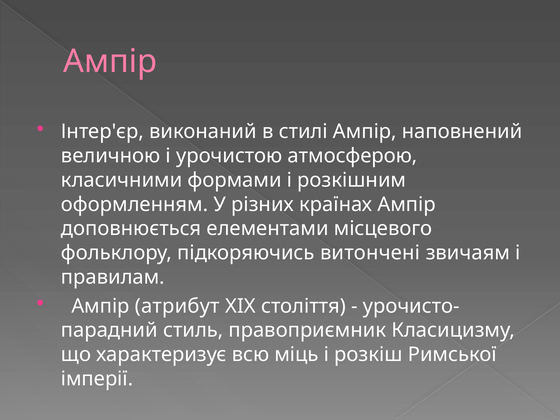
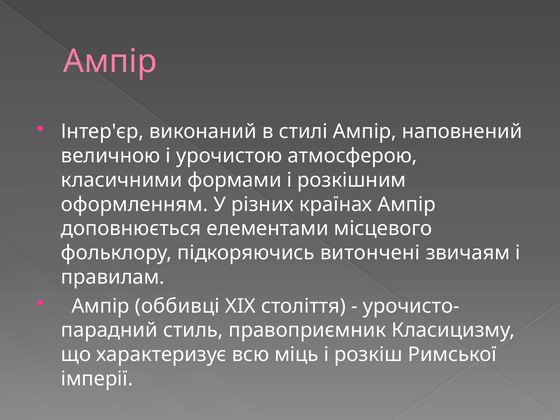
атрибут: атрибут -> оббивці (177, 306)
